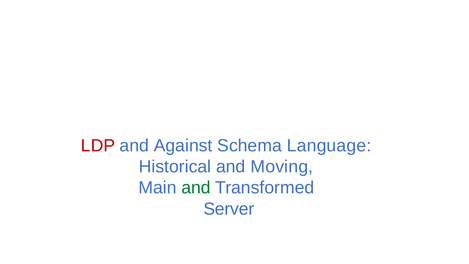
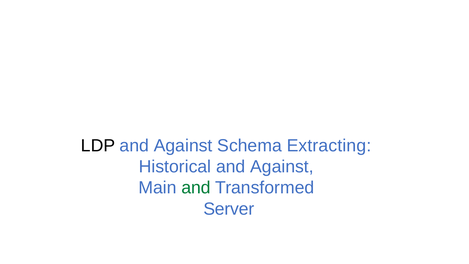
LDP colour: red -> black (98, 145)
Language: Language -> Extracting (329, 145)
Historical and Moving: Moving -> Against (282, 167)
